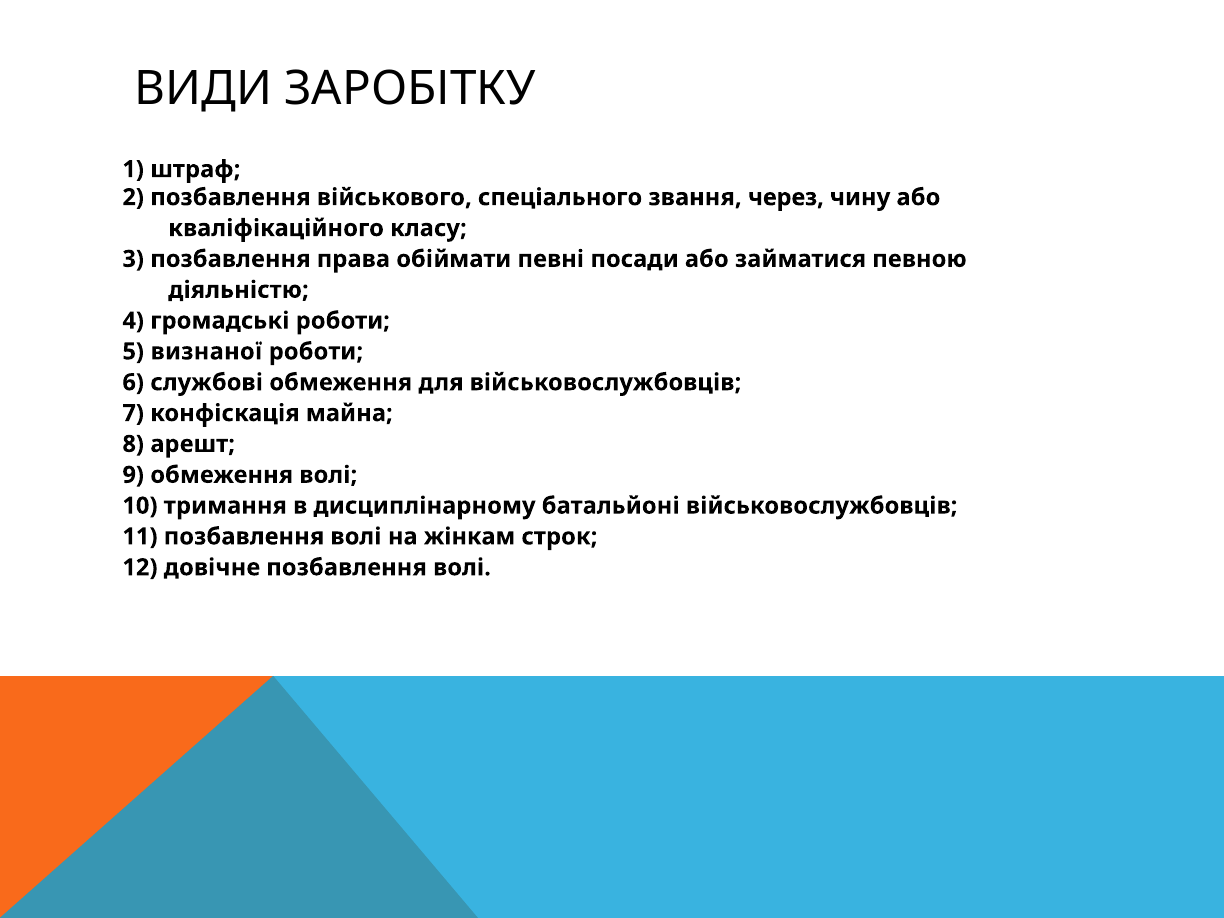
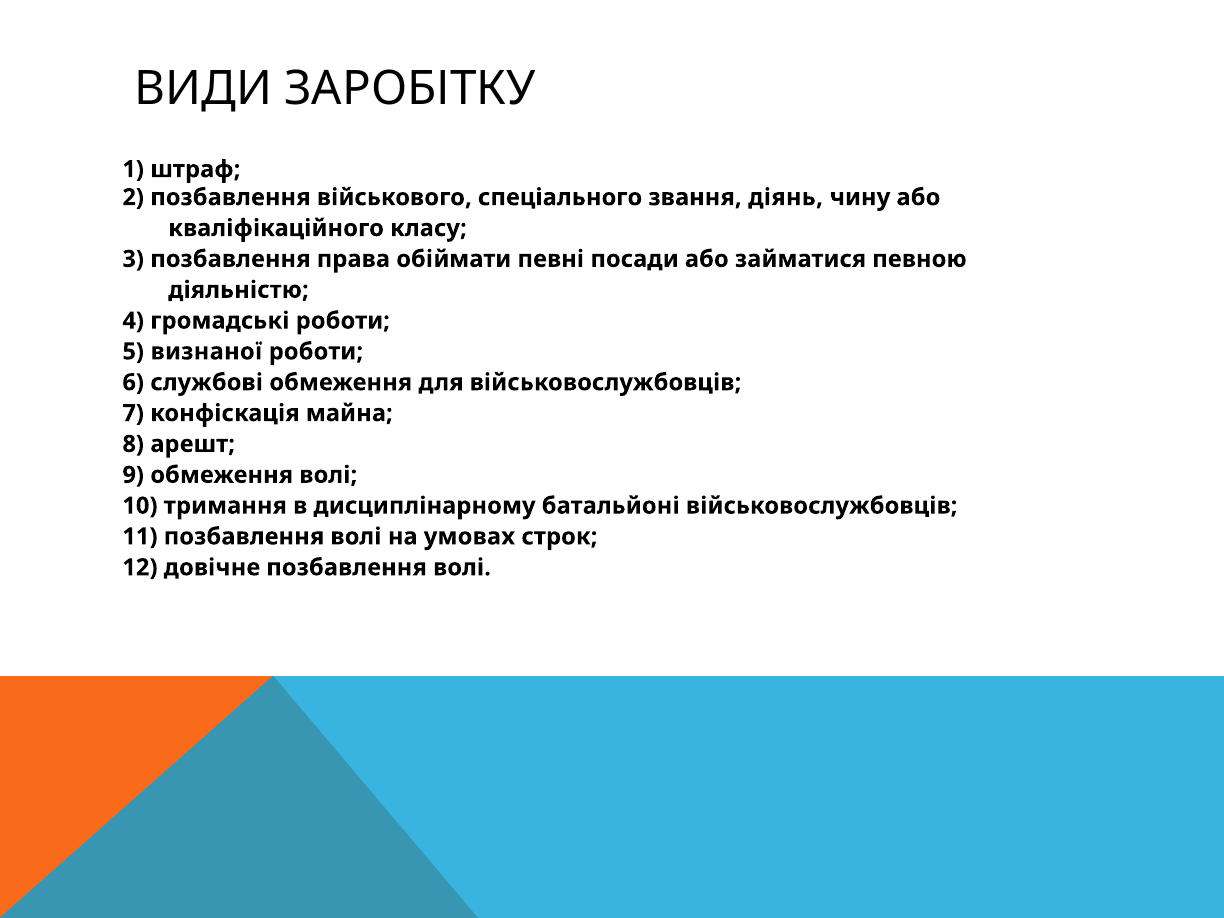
через: через -> діянь (786, 197)
жінкам: жінкам -> умовах (469, 537)
